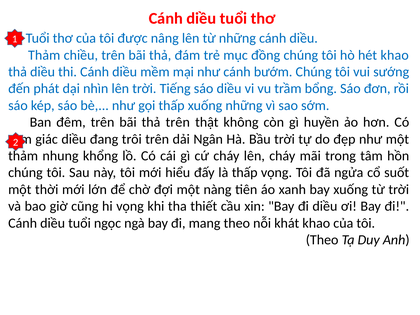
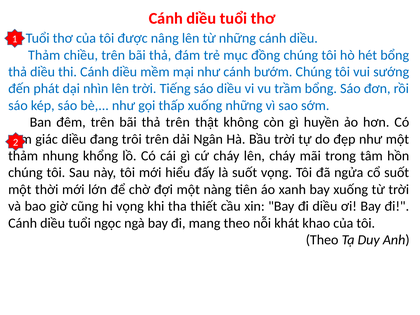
hét khao: khao -> bổng (395, 55)
là thấp: thấp -> suốt (245, 173)
